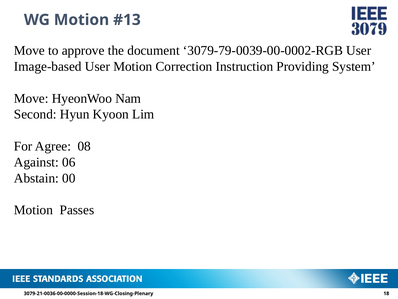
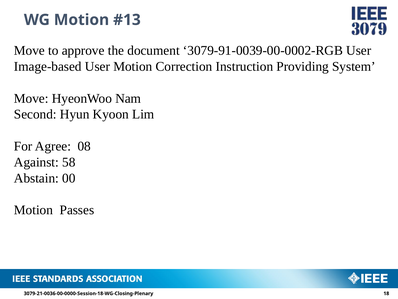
3079-79-0039-00-0002-RGB: 3079-79-0039-00-0002-RGB -> 3079-91-0039-00-0002-RGB (263, 50)
06: 06 -> 58 (69, 162)
